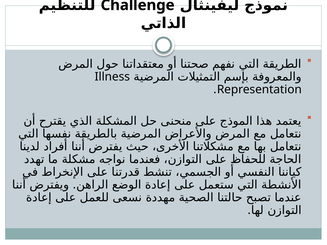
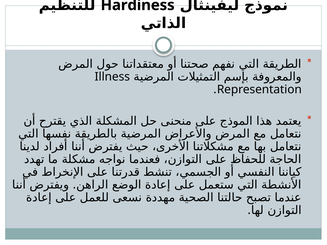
Challenge: Challenge -> Hardiness (138, 5)
